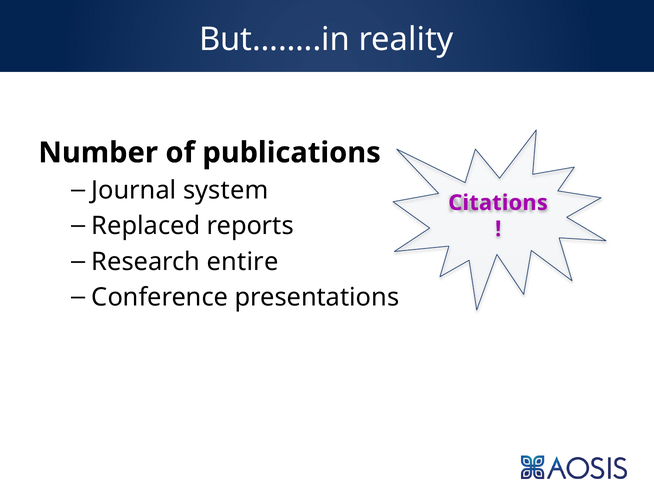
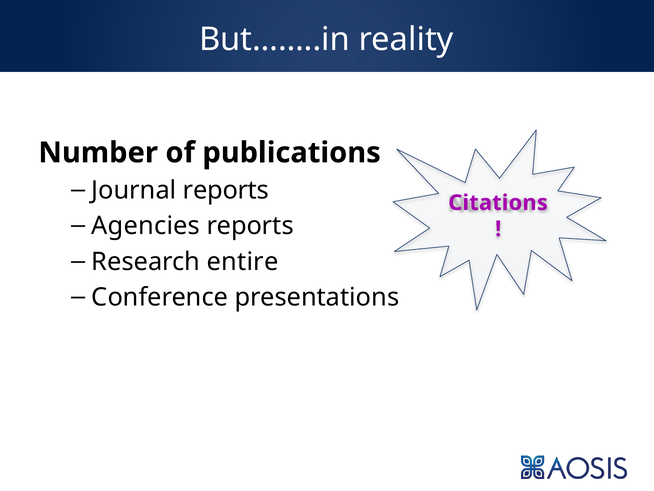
Journal system: system -> reports (226, 190)
Replaced: Replaced -> Agencies (146, 226)
